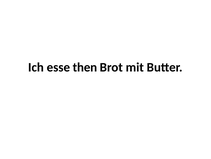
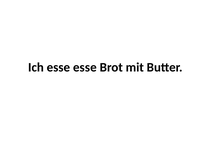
esse then: then -> esse (85, 67)
